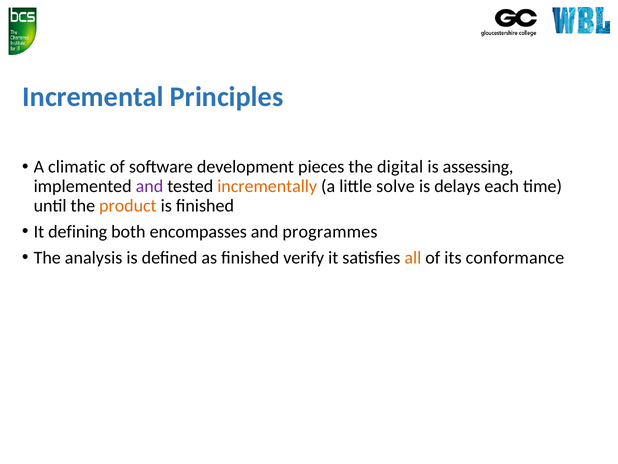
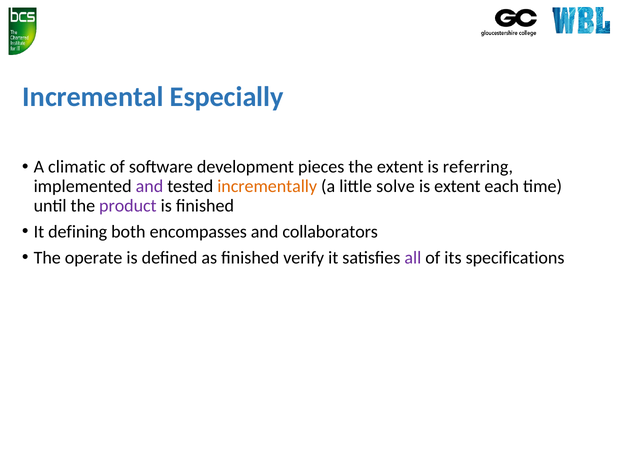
Principles: Principles -> Especially (227, 97)
the digital: digital -> extent (400, 167)
assessing: assessing -> referring (478, 167)
is delays: delays -> extent (457, 186)
product colour: orange -> purple (128, 206)
programmes: programmes -> collaborators (330, 231)
analysis: analysis -> operate (94, 257)
all colour: orange -> purple (413, 257)
conformance: conformance -> specifications (515, 257)
